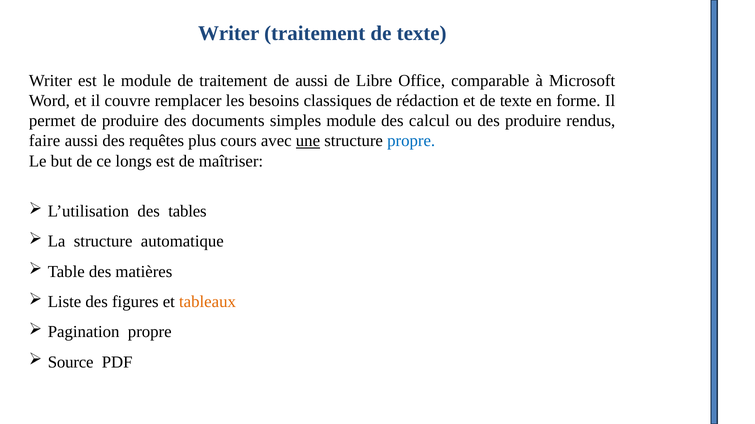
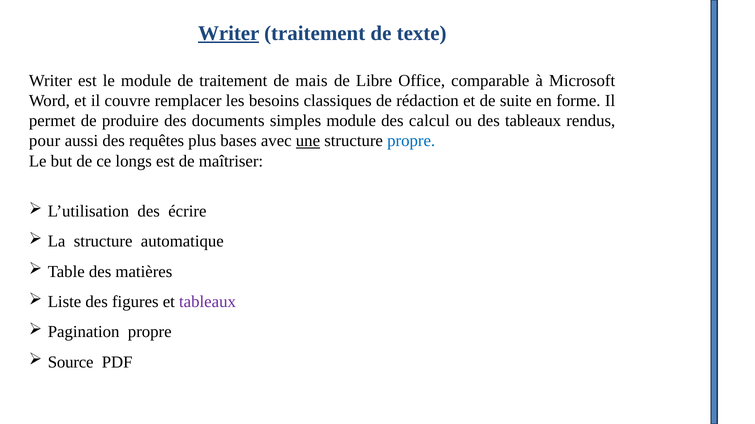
Writer underline: none -> present (229, 33)
de aussi: aussi -> mais (312, 81)
et de texte: texte -> suite (516, 101)
des produire: produire -> tableaux (533, 121)
faire: faire -> pour (45, 141)
cours: cours -> bases (239, 141)
tables: tables -> écrire (187, 212)
tableaux colour: orange -> purple (208, 302)
